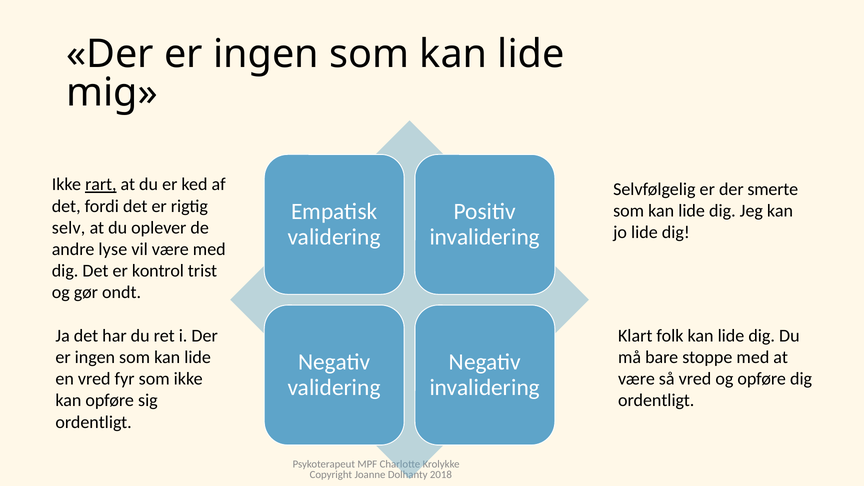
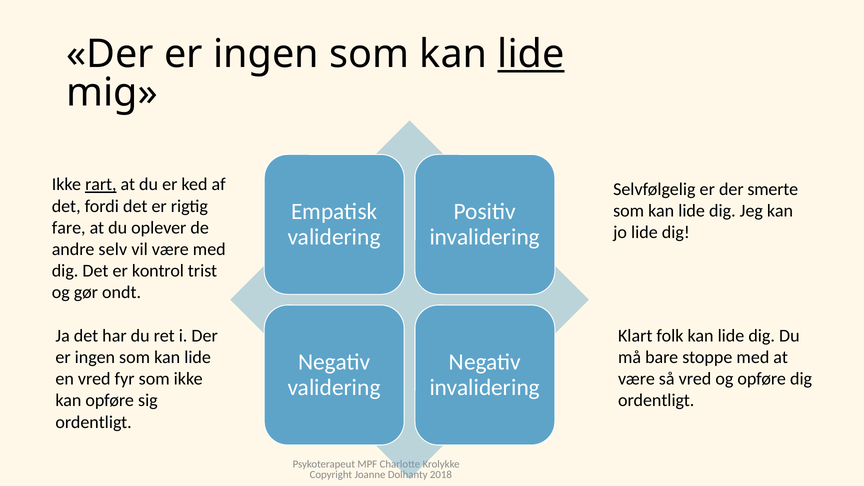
lide underline: none -> present (531, 54)
selv: selv -> fare (69, 228)
lyse: lyse -> selv (113, 249)
